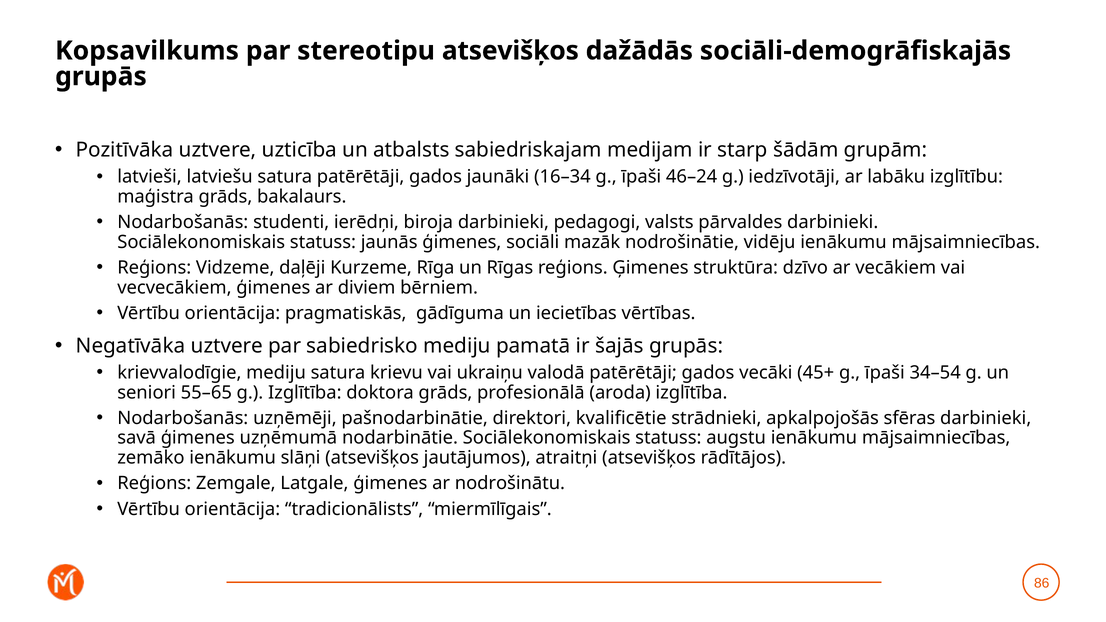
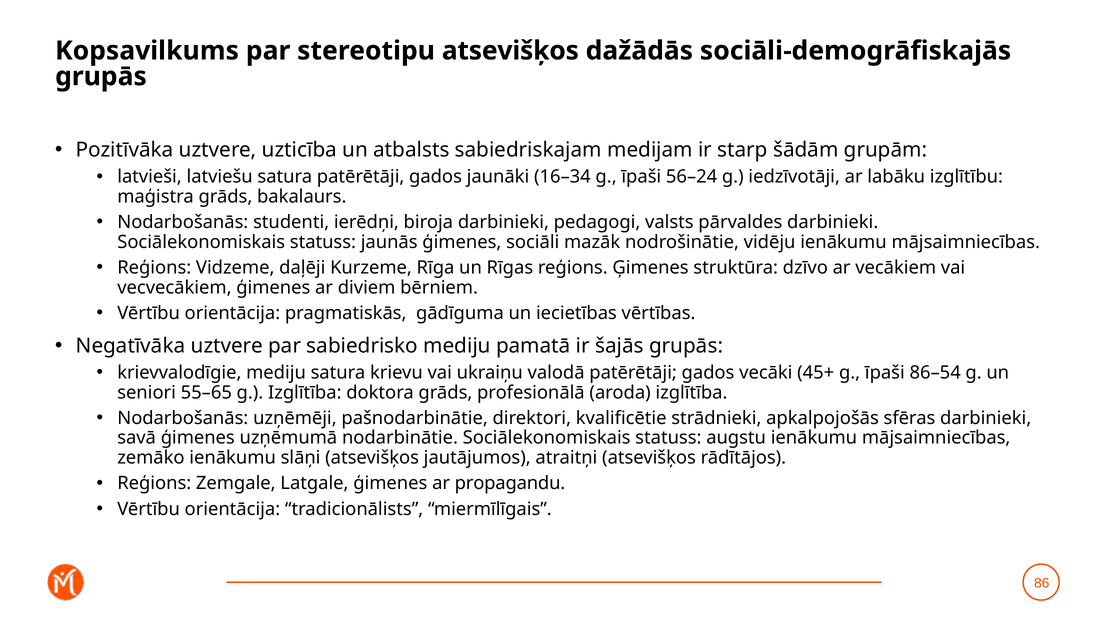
46–24: 46–24 -> 56–24 (692, 177)
34–54: 34–54 -> 86–54 (935, 373)
nodrošinātu: nodrošinātu -> propagandu (510, 483)
